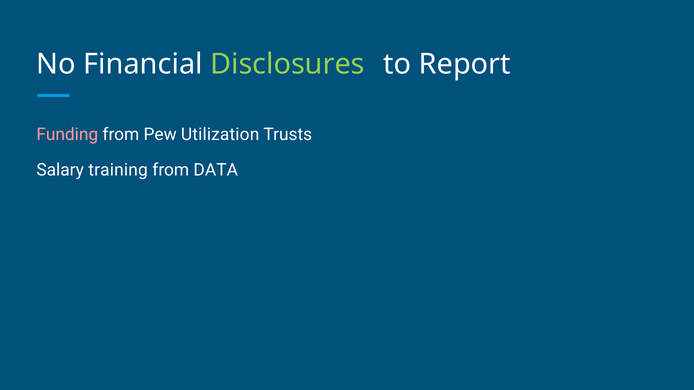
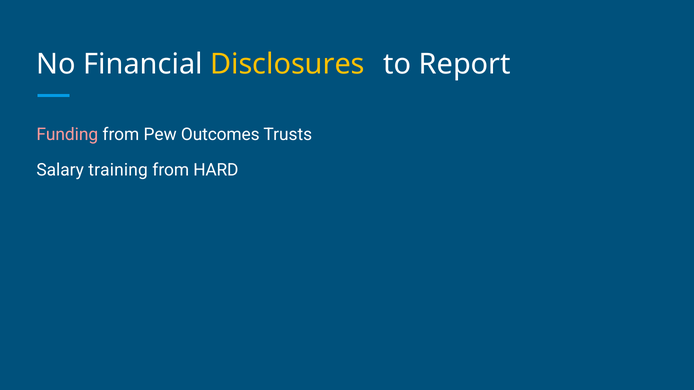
Disclosures colour: light green -> yellow (287, 65)
Utilization: Utilization -> Outcomes (220, 135)
DATA: DATA -> HARD (216, 170)
